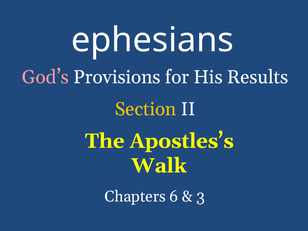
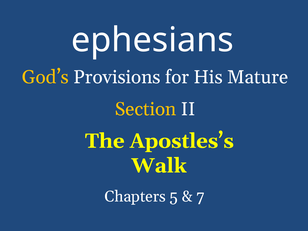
God’s colour: pink -> yellow (45, 77)
Results: Results -> Mature (258, 77)
6: 6 -> 5 (174, 197)
3: 3 -> 7 (200, 197)
